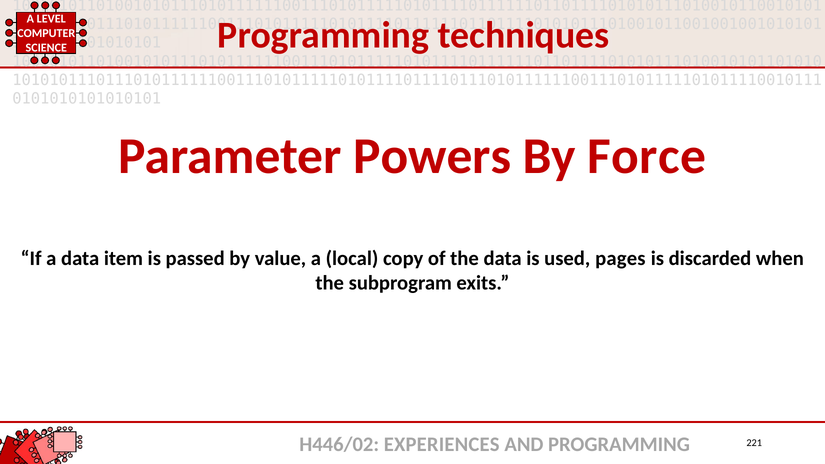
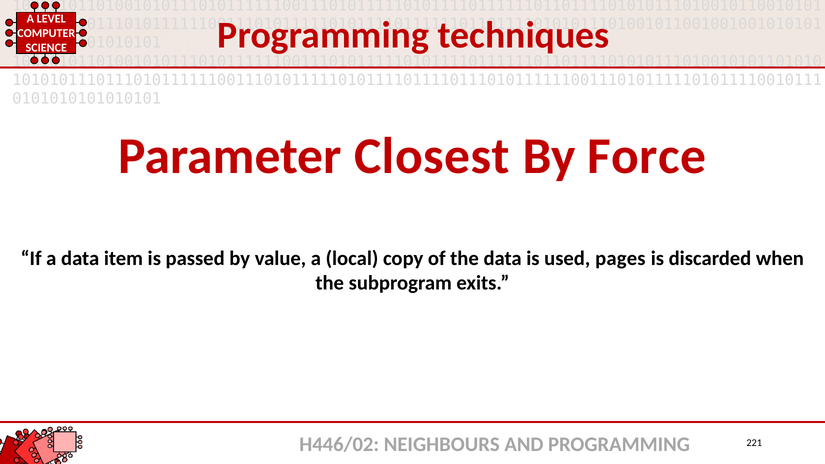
Powers: Powers -> Closest (432, 156)
EXPERIENCES: EXPERIENCES -> NEIGHBOURS (442, 444)
